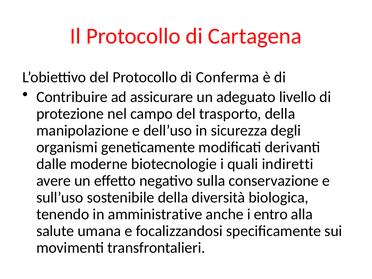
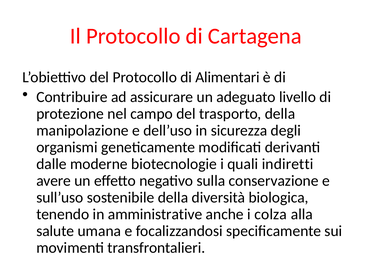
Conferma: Conferma -> Alimentari (228, 77)
entro: entro -> colza (271, 214)
